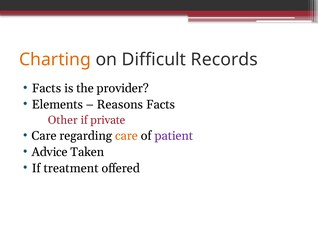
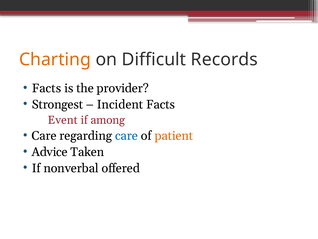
Elements: Elements -> Strongest (57, 104)
Reasons: Reasons -> Incident (120, 104)
Other: Other -> Event (63, 120)
private: private -> among (108, 120)
care colour: orange -> blue (127, 136)
patient colour: purple -> orange (174, 136)
treatment: treatment -> nonverbal (71, 168)
